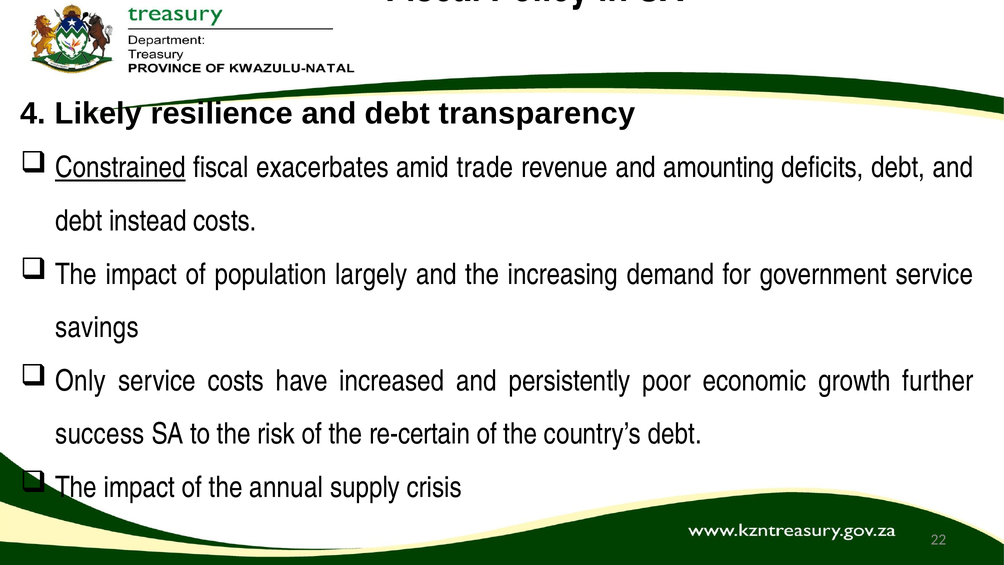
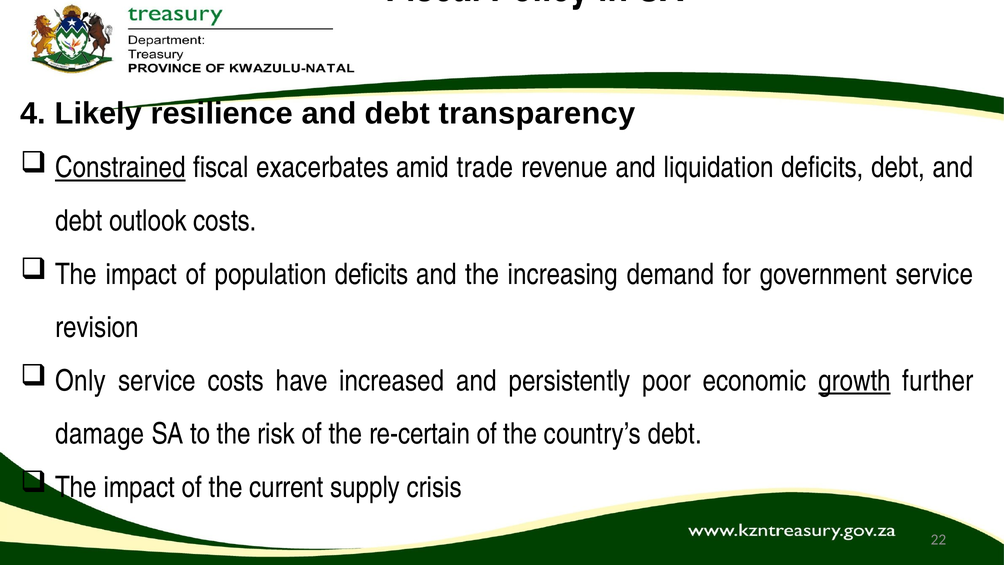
amounting: amounting -> liquidation (719, 168)
instead: instead -> outlook (148, 221)
population largely: largely -> deficits (372, 274)
savings: savings -> revision (97, 327)
growth underline: none -> present (855, 381)
success: success -> damage (100, 434)
annual: annual -> current (286, 487)
